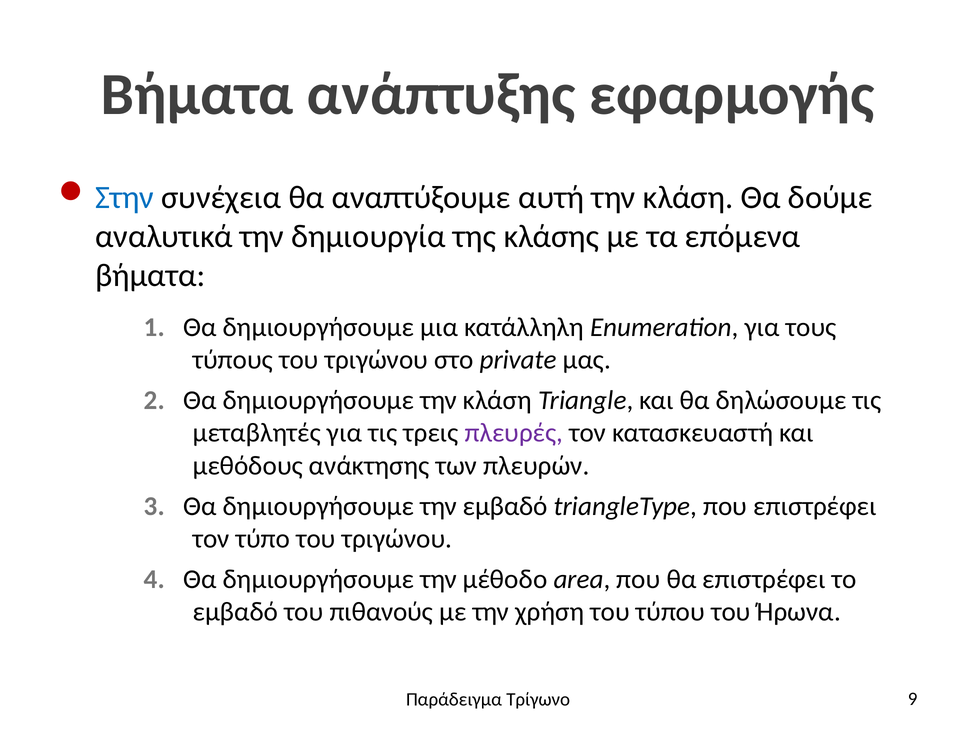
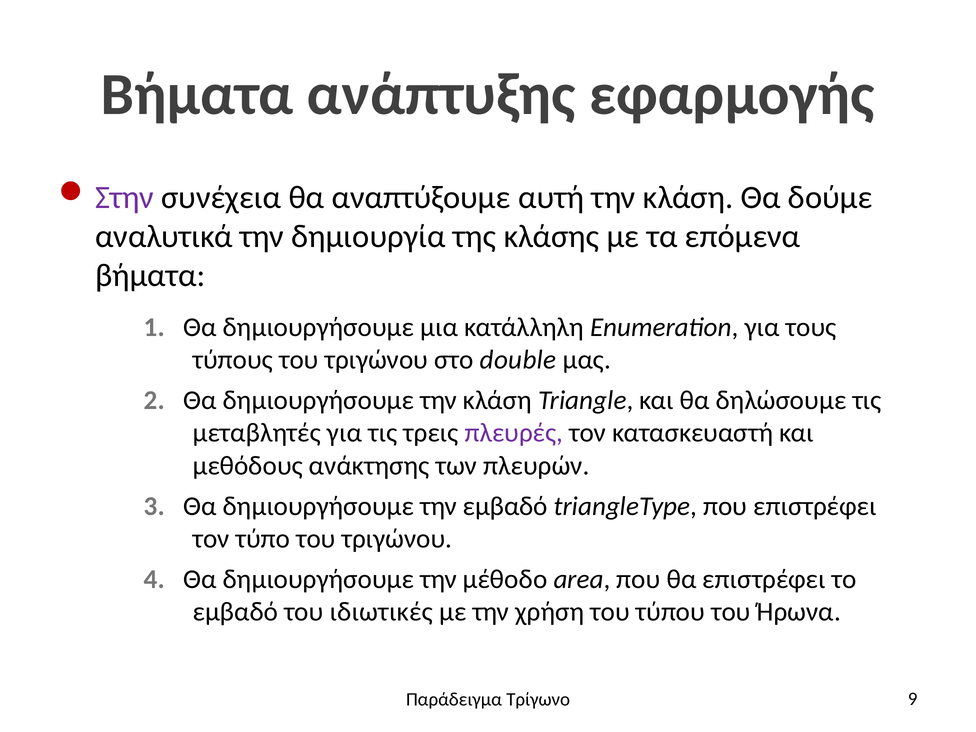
Στην colour: blue -> purple (125, 197)
private: private -> double (518, 360)
πιθανούς: πιθανούς -> ιδιωτικές (381, 612)
